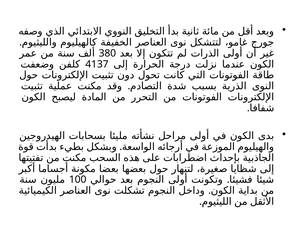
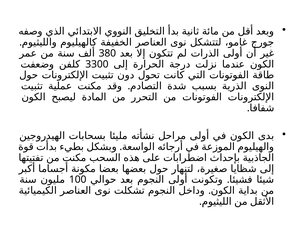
4137: 4137 -> 3300 (97, 64)
